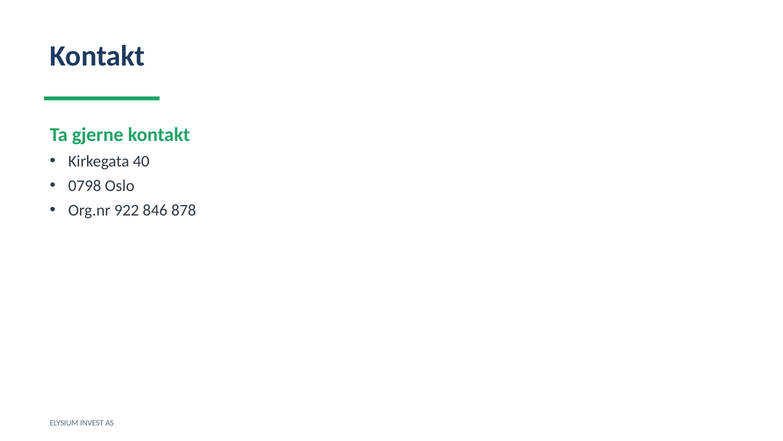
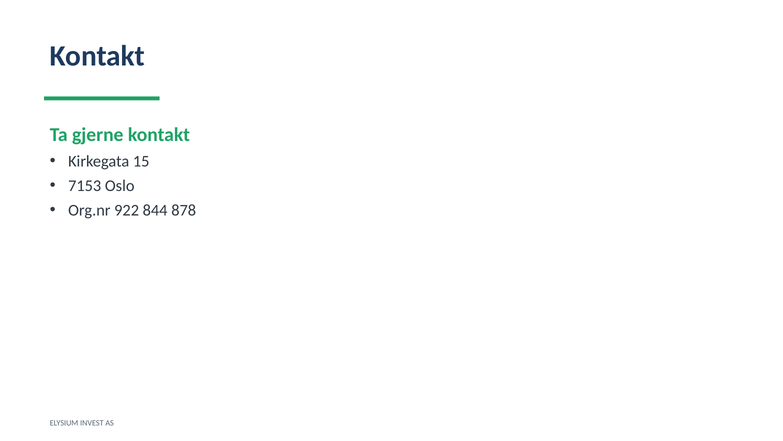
40: 40 -> 15 (141, 161)
0798: 0798 -> 7153 (85, 185)
846: 846 -> 844 (155, 210)
